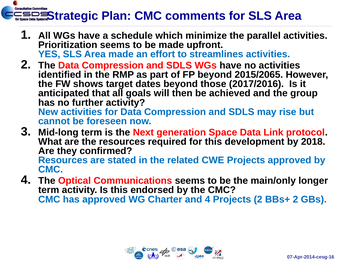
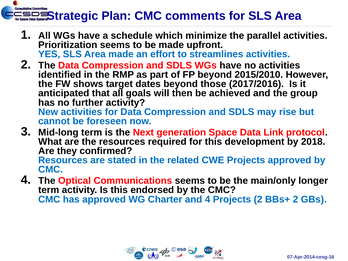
2015/2065: 2015/2065 -> 2015/2010 (259, 75)
